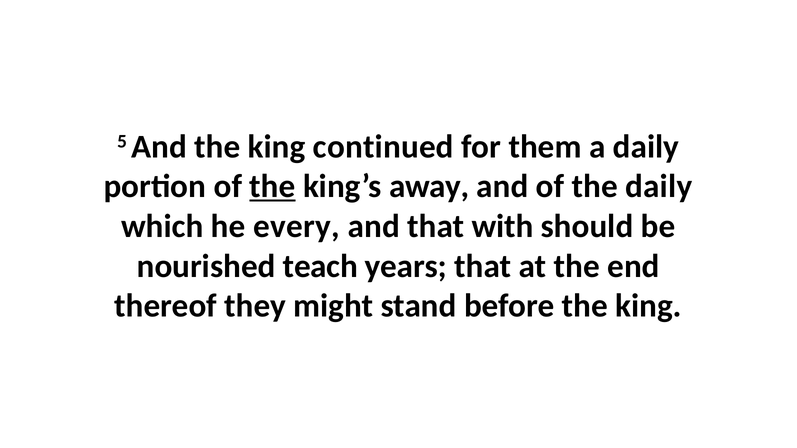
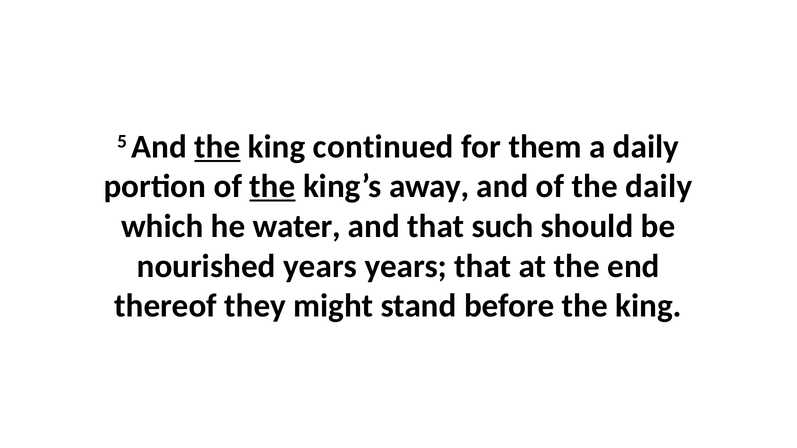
the underline: none -> present (217, 147)
every: every -> water (297, 226)
with: with -> such (503, 226)
nourished teach: teach -> years (320, 266)
